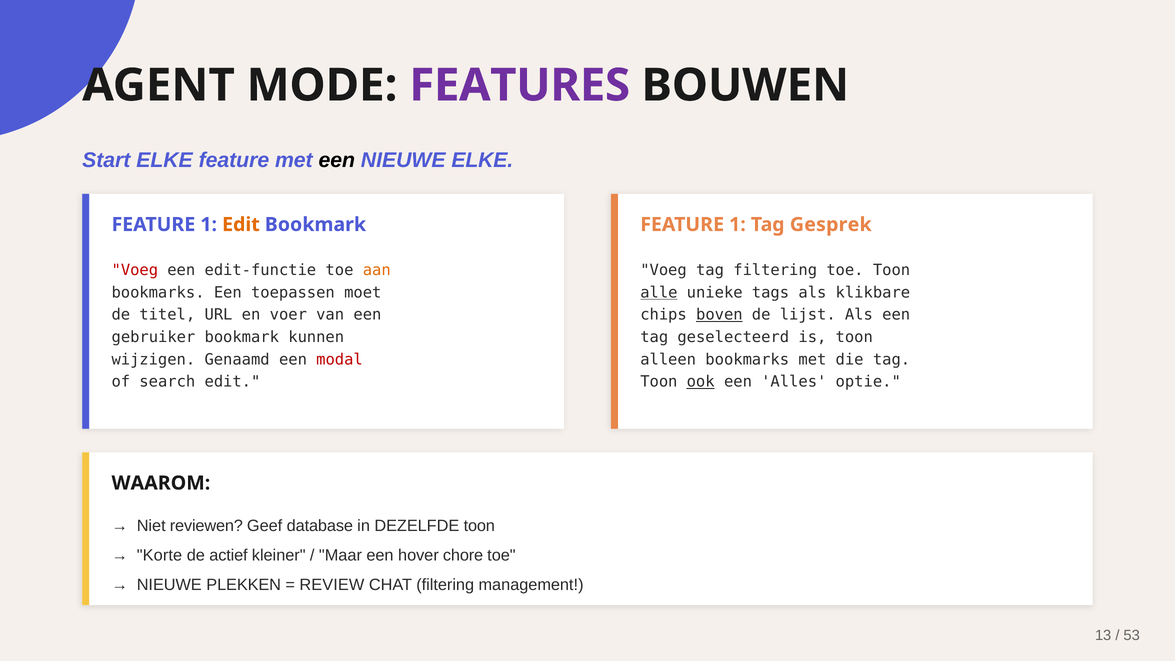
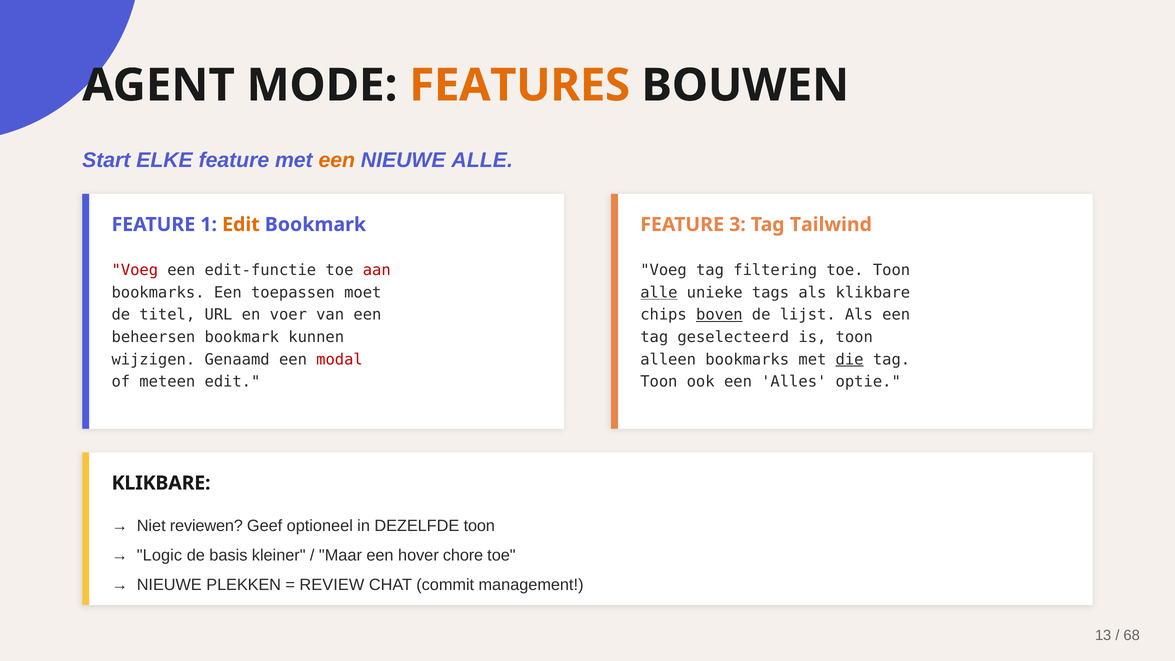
FEATURES colour: purple -> orange (520, 85)
een colour: black -> orange (337, 160)
NIEUWE ELKE: ELKE -> ALLE (482, 160)
1: 1 -> 3 (737, 225)
Gesprek: Gesprek -> Tailwind (831, 225)
aan colour: orange -> red (377, 270)
gebruiker: gebruiker -> beheersen (153, 337)
die underline: none -> present (850, 359)
search: search -> meteen (167, 382)
ook underline: present -> none (701, 382)
WAAROM: WAAROM -> KLIKBARE (161, 483)
database: database -> optioneel (320, 526)
Korte: Korte -> Logic (159, 555)
actief: actief -> basis (228, 555)
CHAT filtering: filtering -> commit (445, 585)
53: 53 -> 68 (1132, 635)
